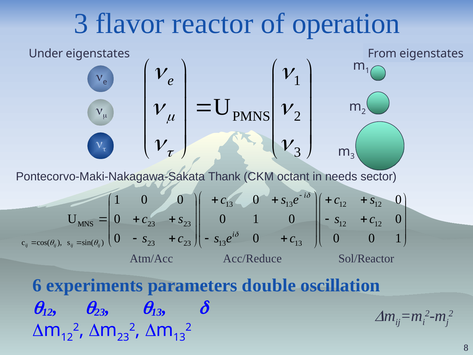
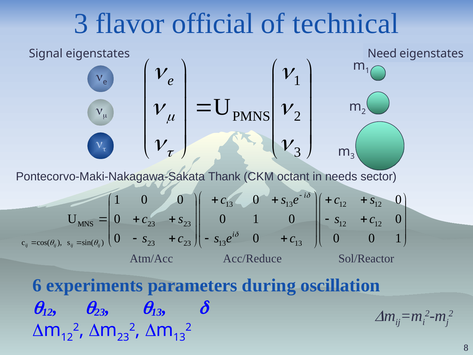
reactor: reactor -> official (213, 24)
operation: operation -> technical (346, 24)
Under: Under -> Signal (46, 54)
From: From -> Need (382, 54)
double: double -> during (269, 285)
